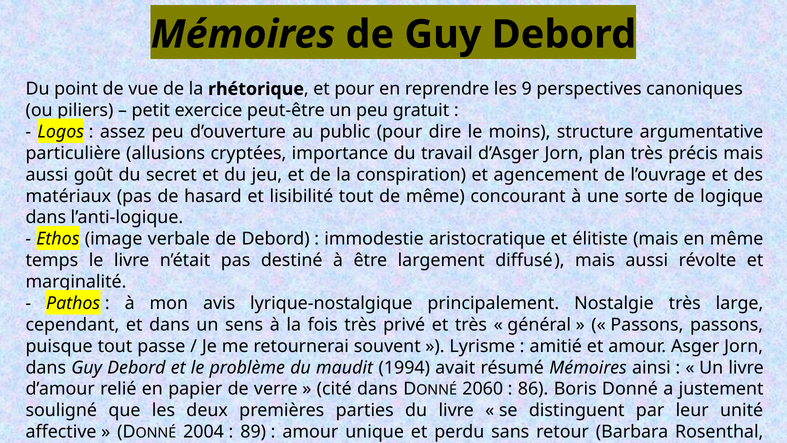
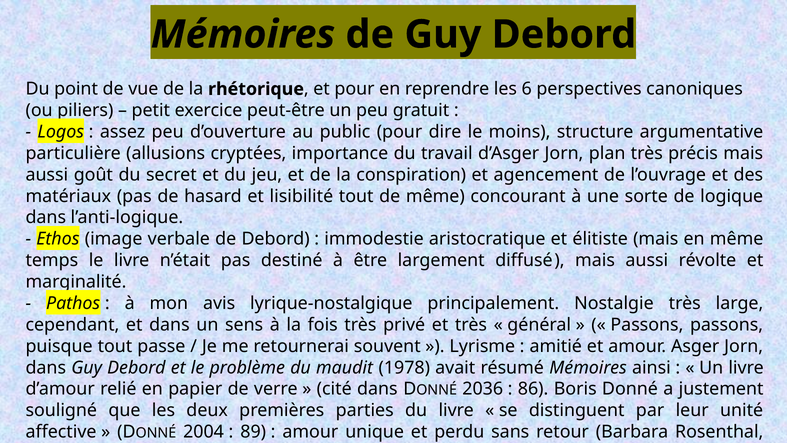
9: 9 -> 6 (527, 89)
1994: 1994 -> 1978 (404, 367)
2060: 2060 -> 2036 (483, 389)
